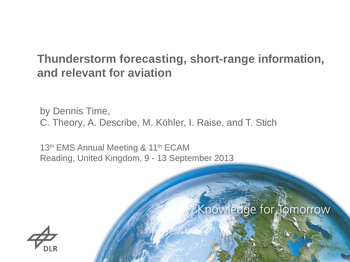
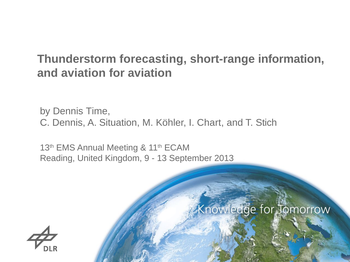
and relevant: relevant -> aviation (83, 73)
C Theory: Theory -> Dennis (69, 123)
Describe: Describe -> Situation (119, 123)
Raise: Raise -> Chart (210, 123)
